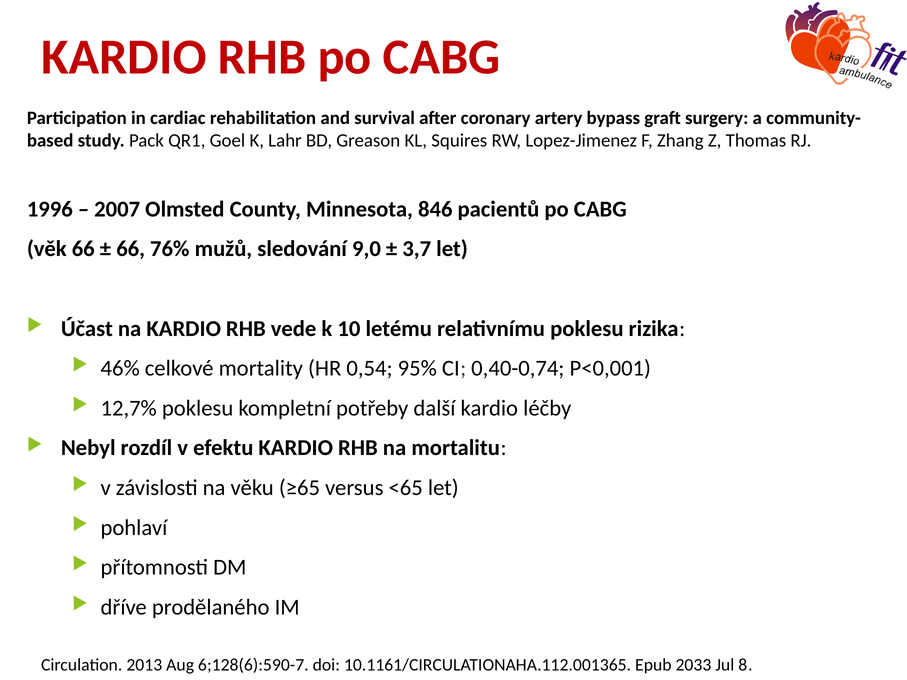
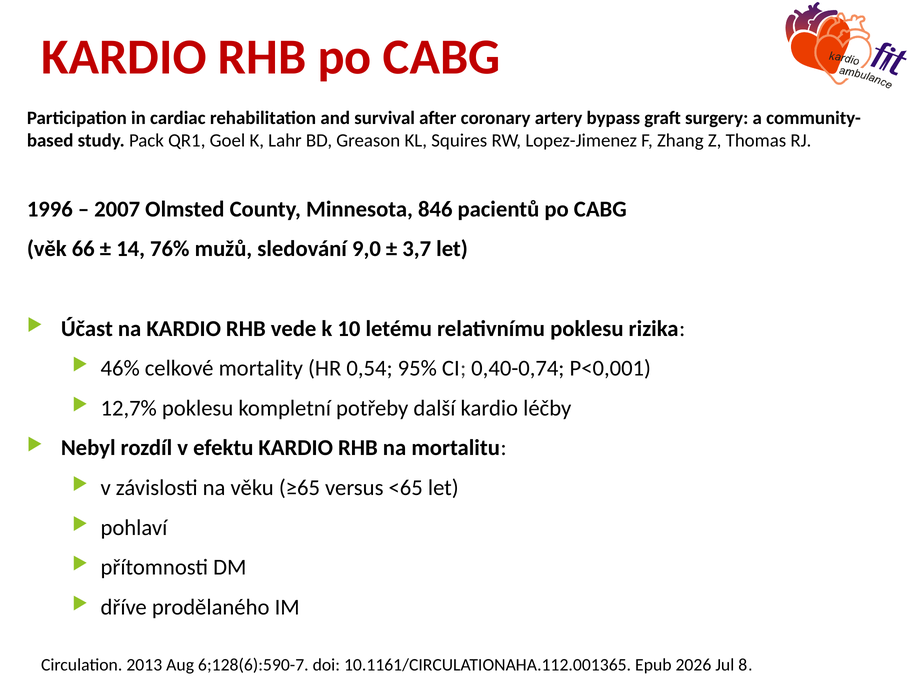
66: 66 -> 14 (131, 249)
2033: 2033 -> 2026 (693, 665)
